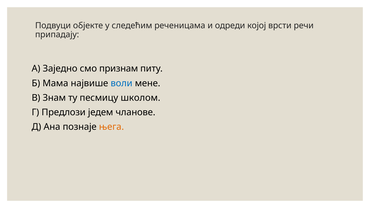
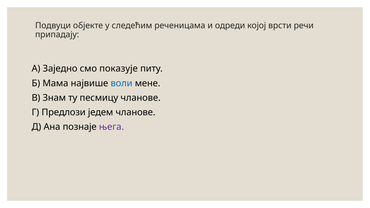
признам: признам -> показује (119, 69)
песмицу школом: школом -> чланове (141, 98)
њега colour: orange -> purple (111, 127)
